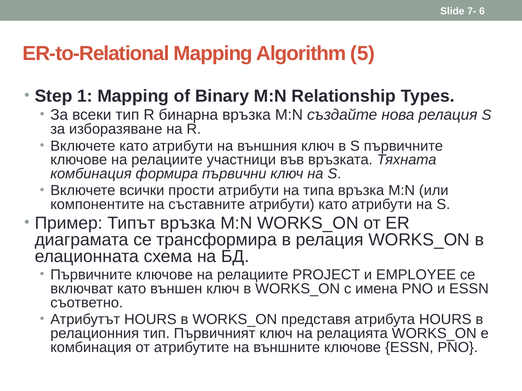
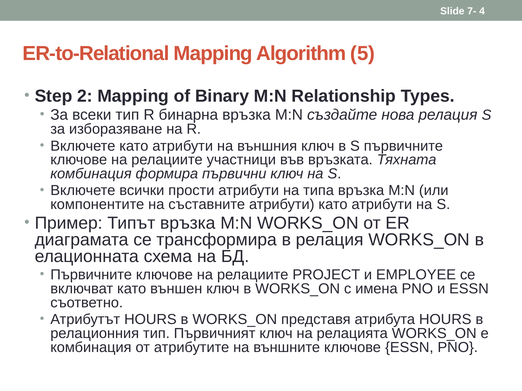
6: 6 -> 4 (482, 11)
1: 1 -> 2 (85, 96)
